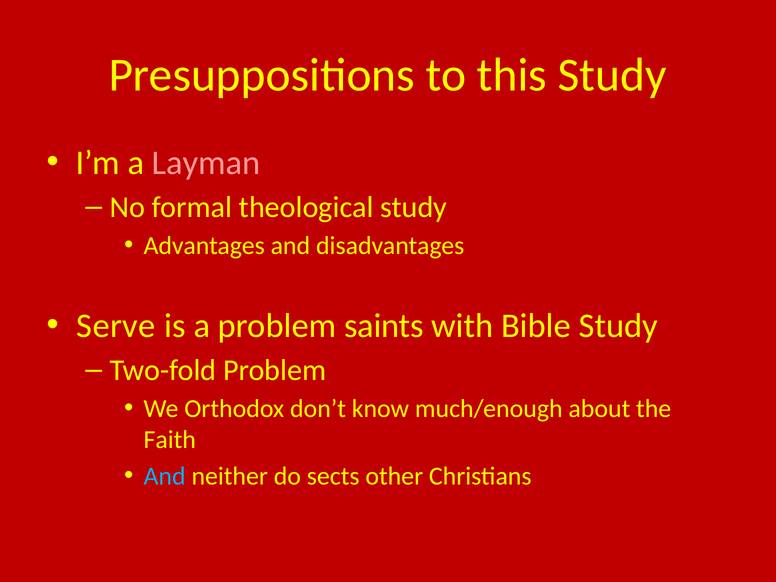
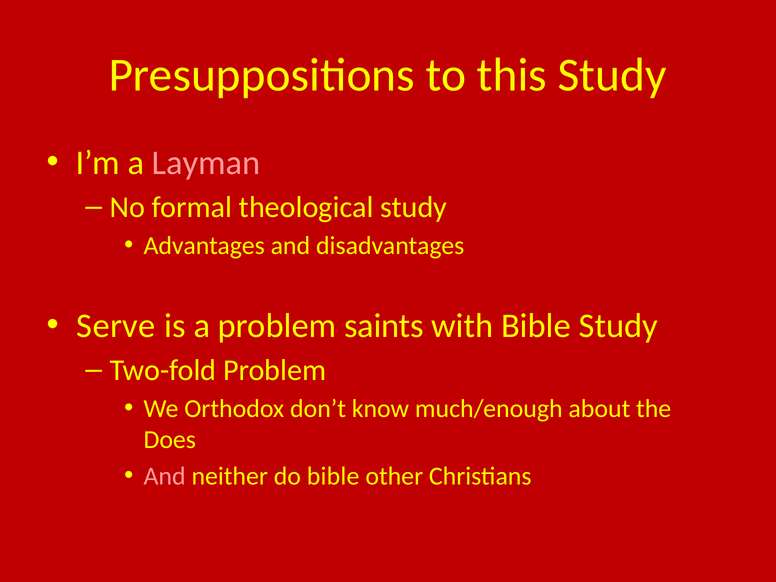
Faith: Faith -> Does (170, 440)
And colour: light blue -> pink (165, 476)
do sects: sects -> bible (333, 476)
